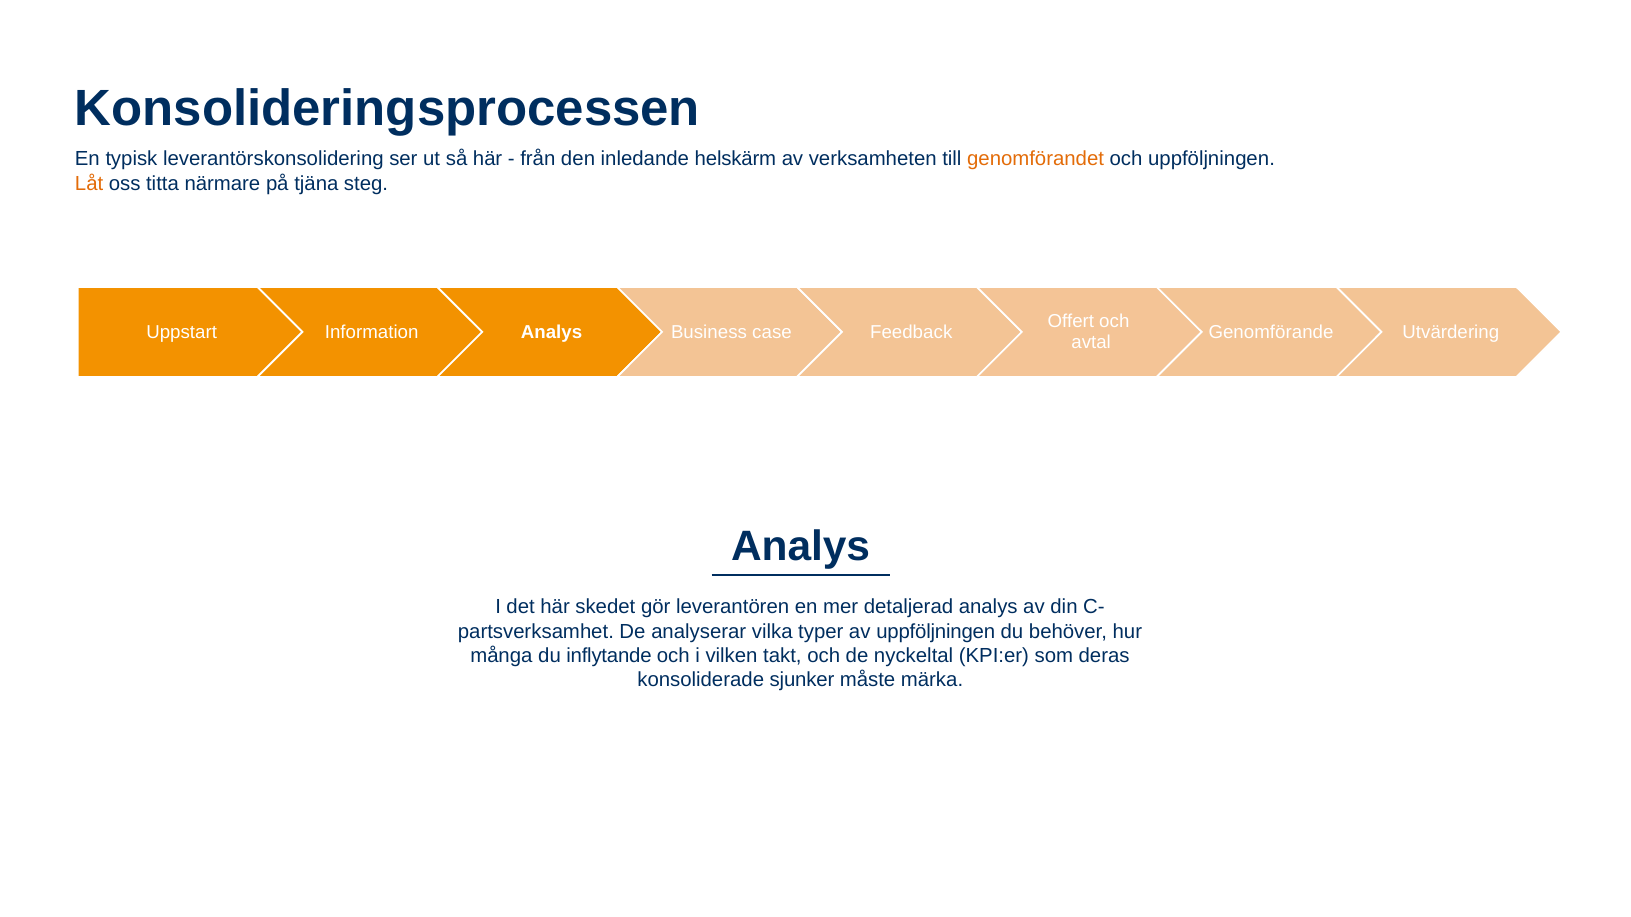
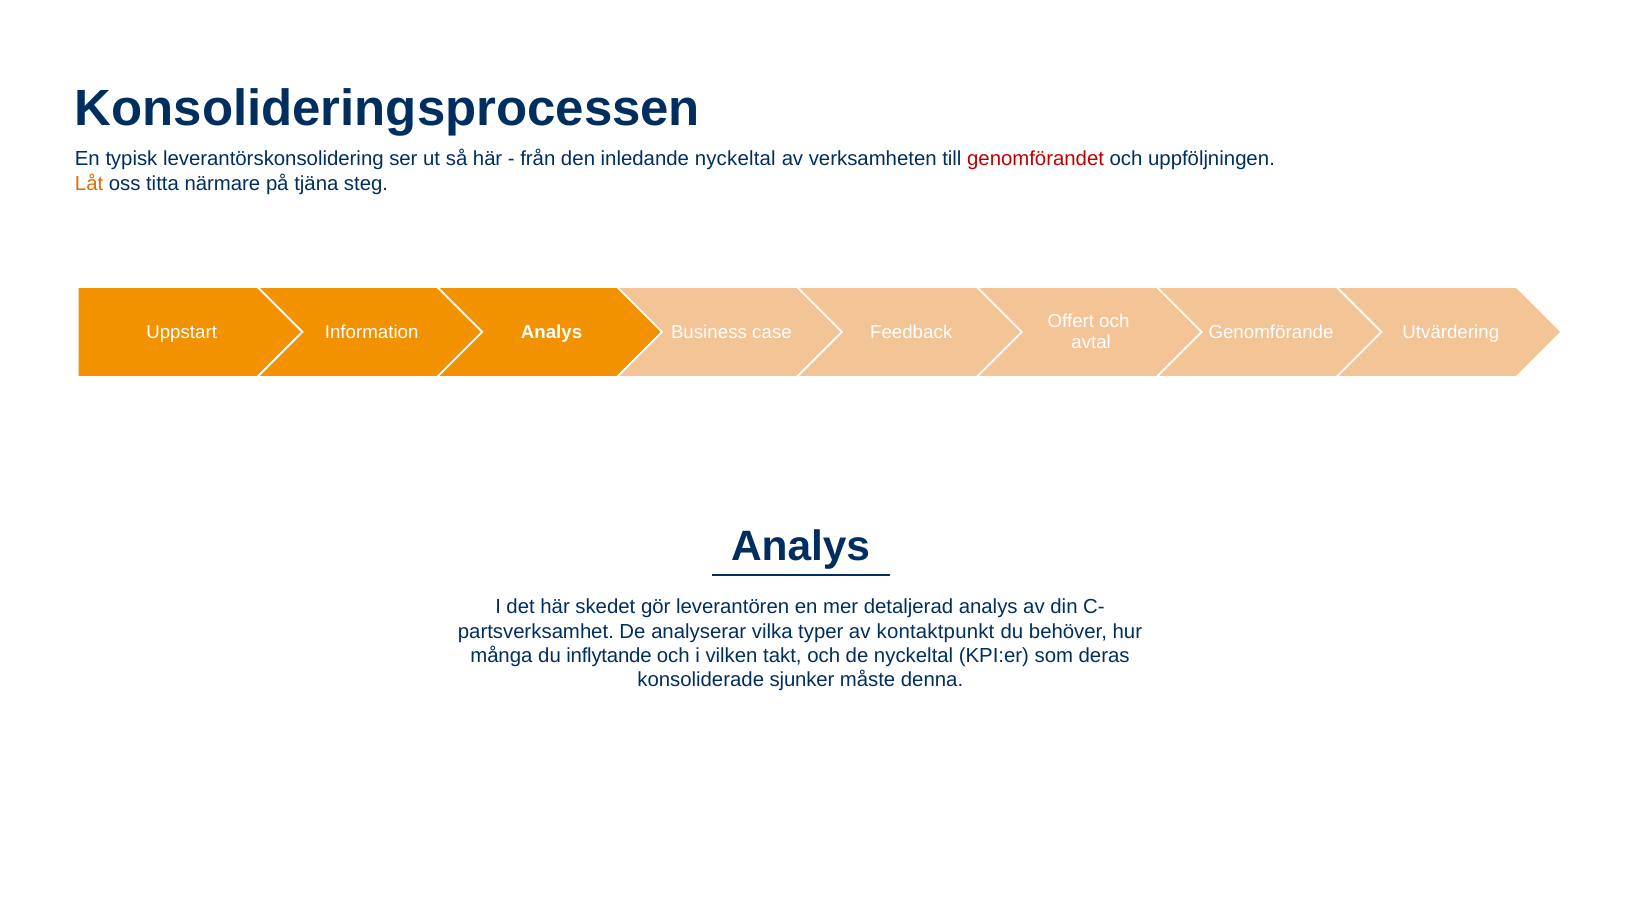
inledande helskärm: helskärm -> nyckeltal (735, 159)
genomförandet colour: orange -> red (1036, 159)
av uppföljningen: uppföljningen -> kontaktpunkt (936, 632)
märka: märka -> denna (932, 681)
